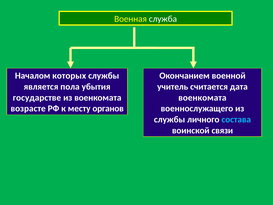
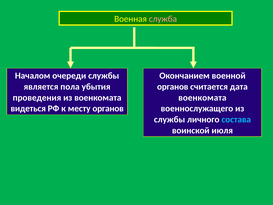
служба colour: white -> pink (163, 19)
которых: которых -> очереди (69, 76)
учитель: учитель -> органов (173, 87)
государстве: государстве -> проведения (37, 98)
возрасте: возрасте -> видеться (28, 108)
связи: связи -> июля (222, 130)
